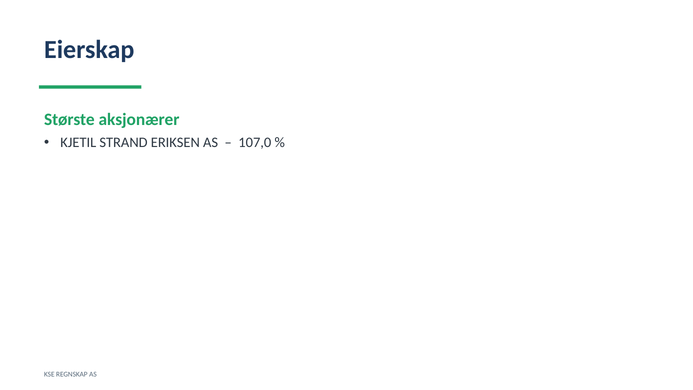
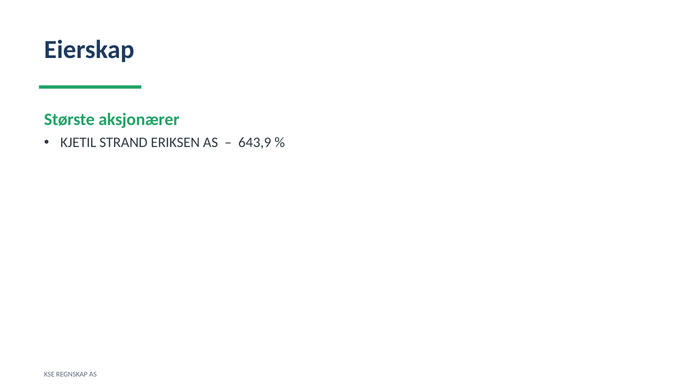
107,0: 107,0 -> 643,9 (255, 143)
